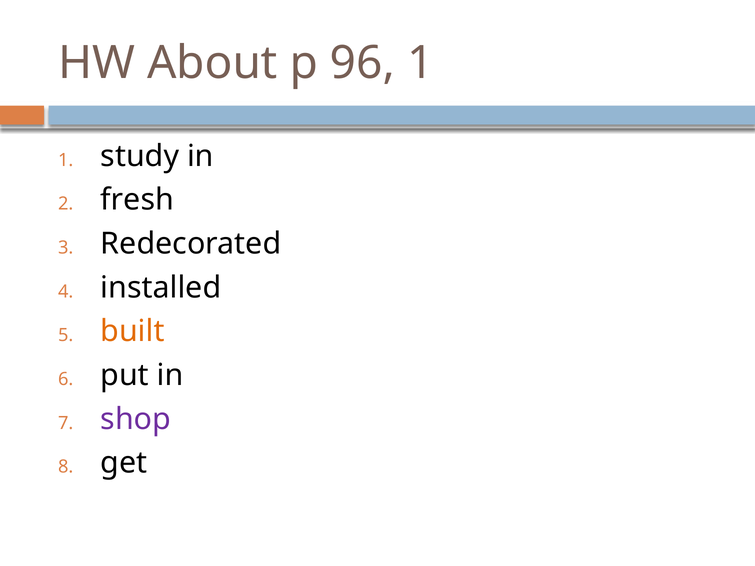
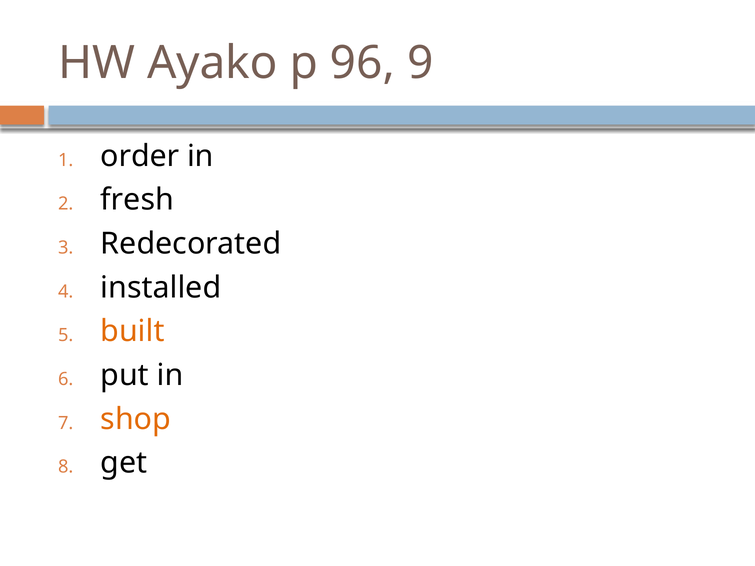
About: About -> Ayako (212, 63)
96 1: 1 -> 9 (420, 63)
study: study -> order (140, 156)
shop colour: purple -> orange (136, 419)
